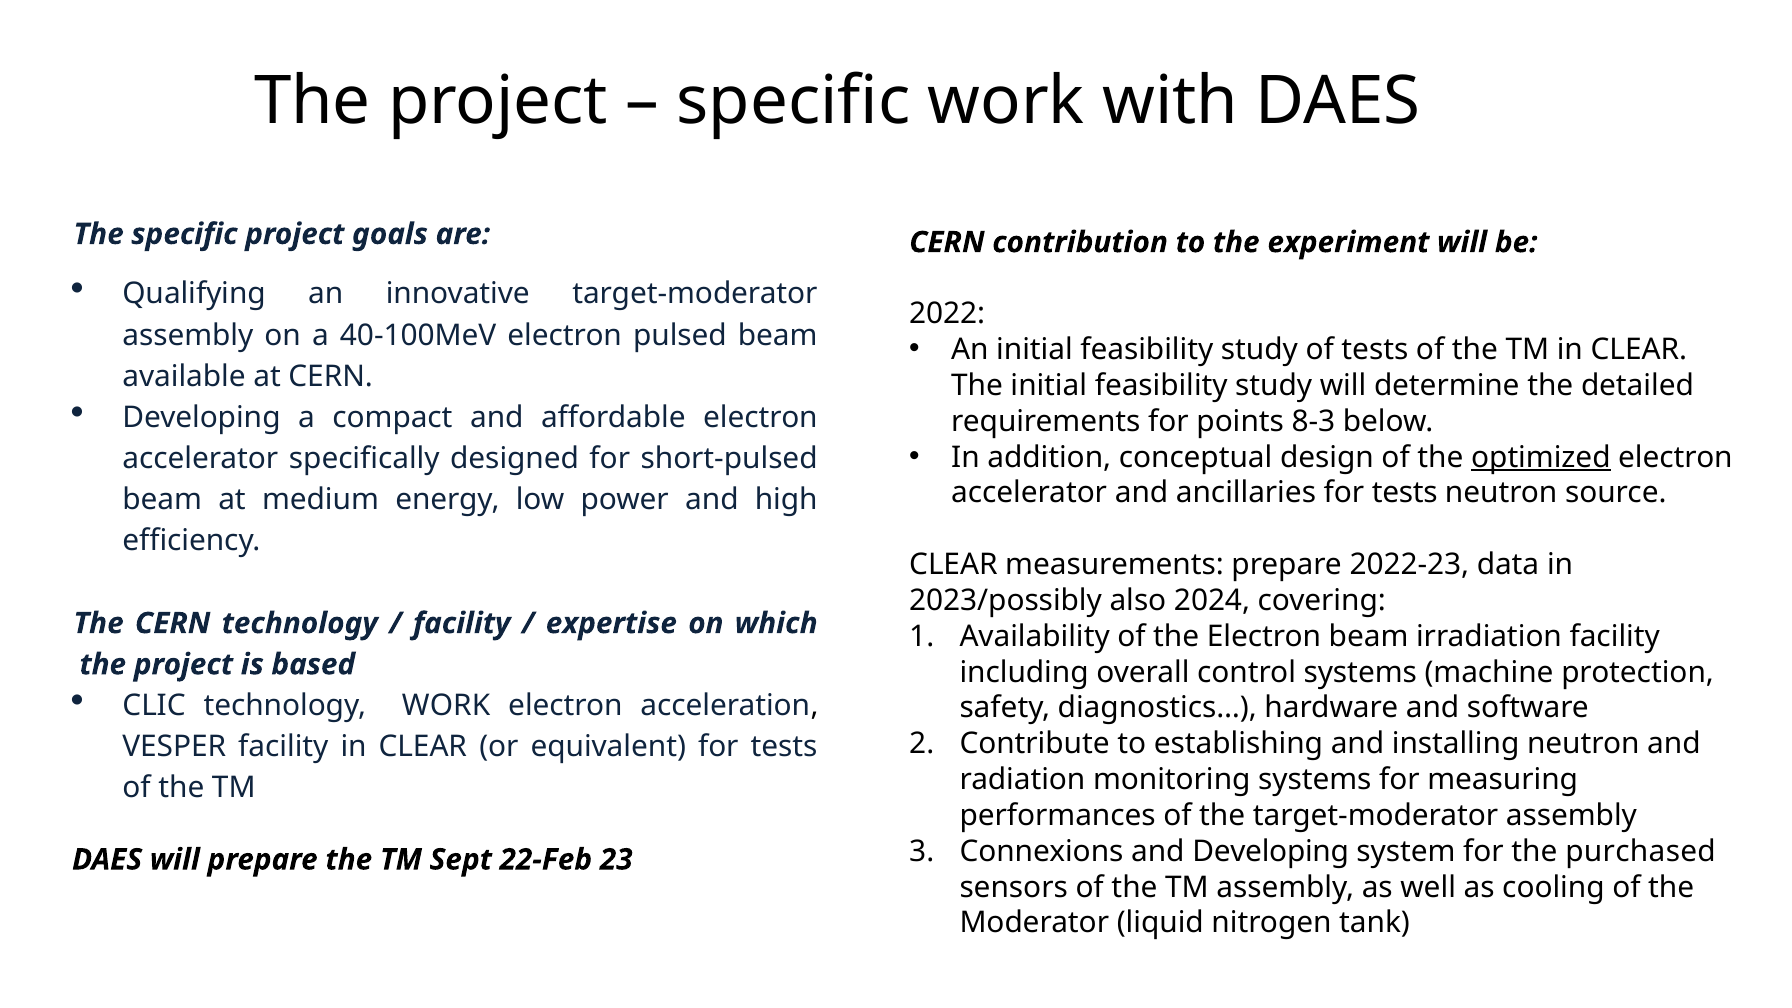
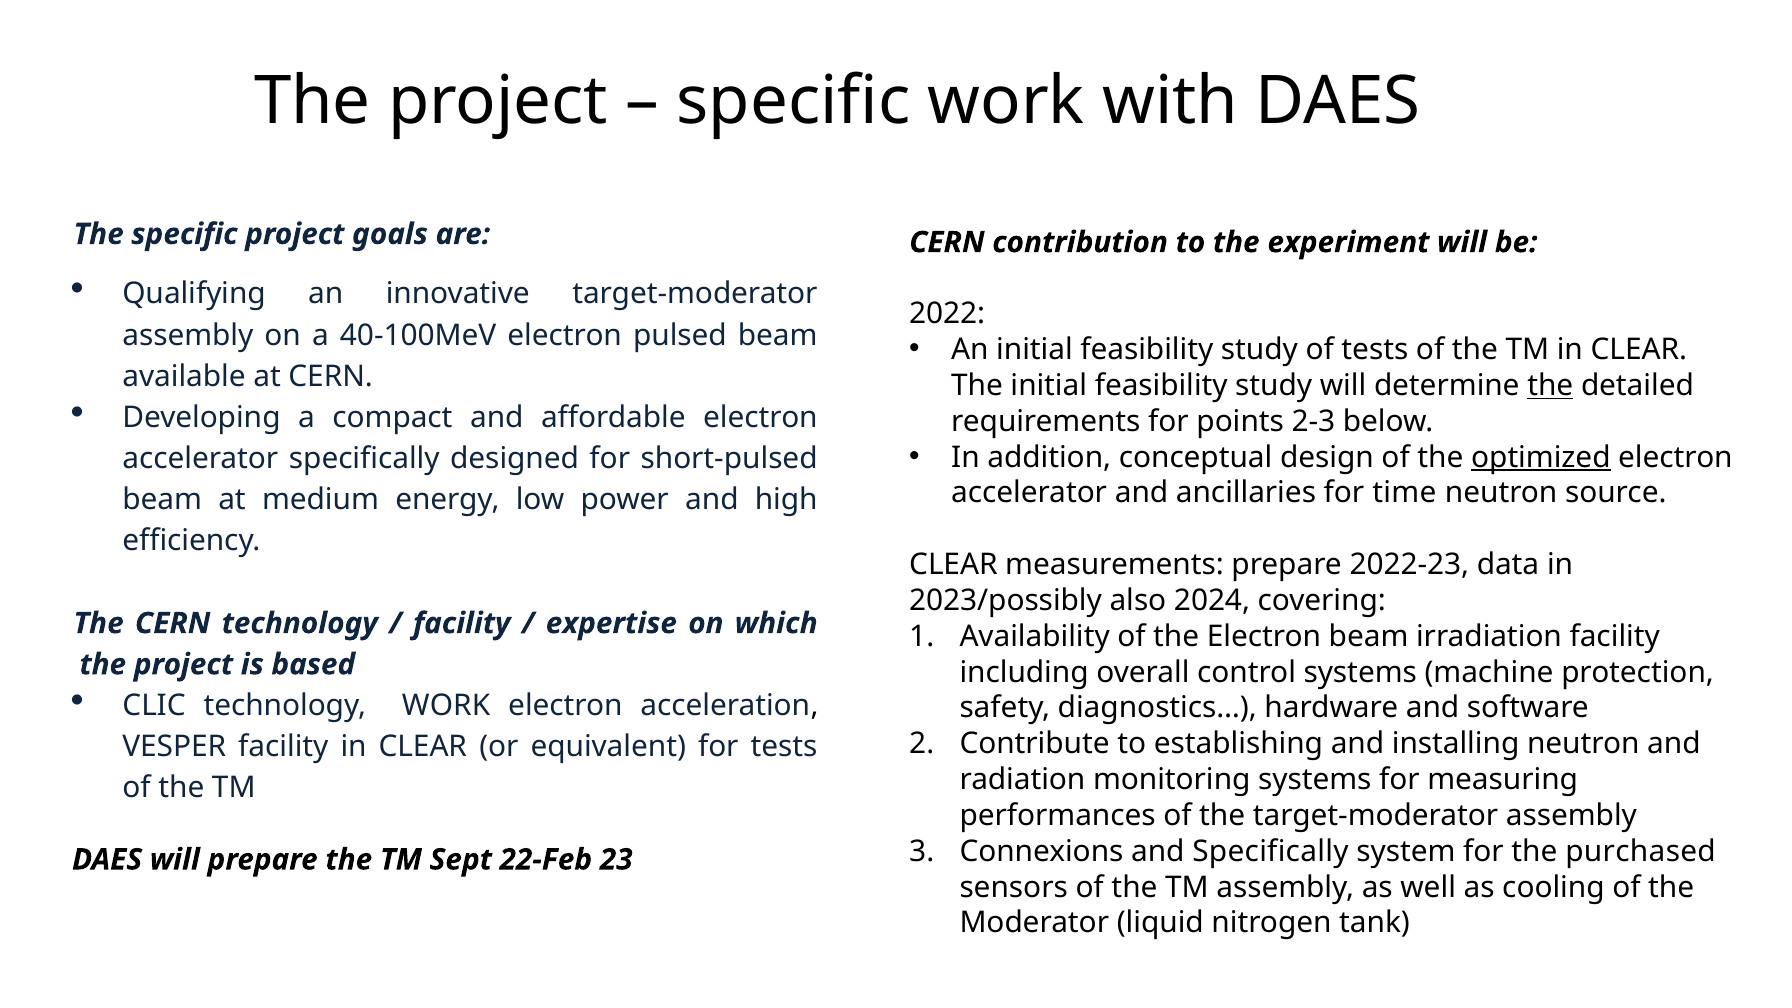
the underline: none -> present (1550, 386)
8-3: 8-3 -> 2-3 (1313, 421)
ancillaries for tests: tests -> time (1404, 493)
and Developing: Developing -> Specifically (1270, 851)
